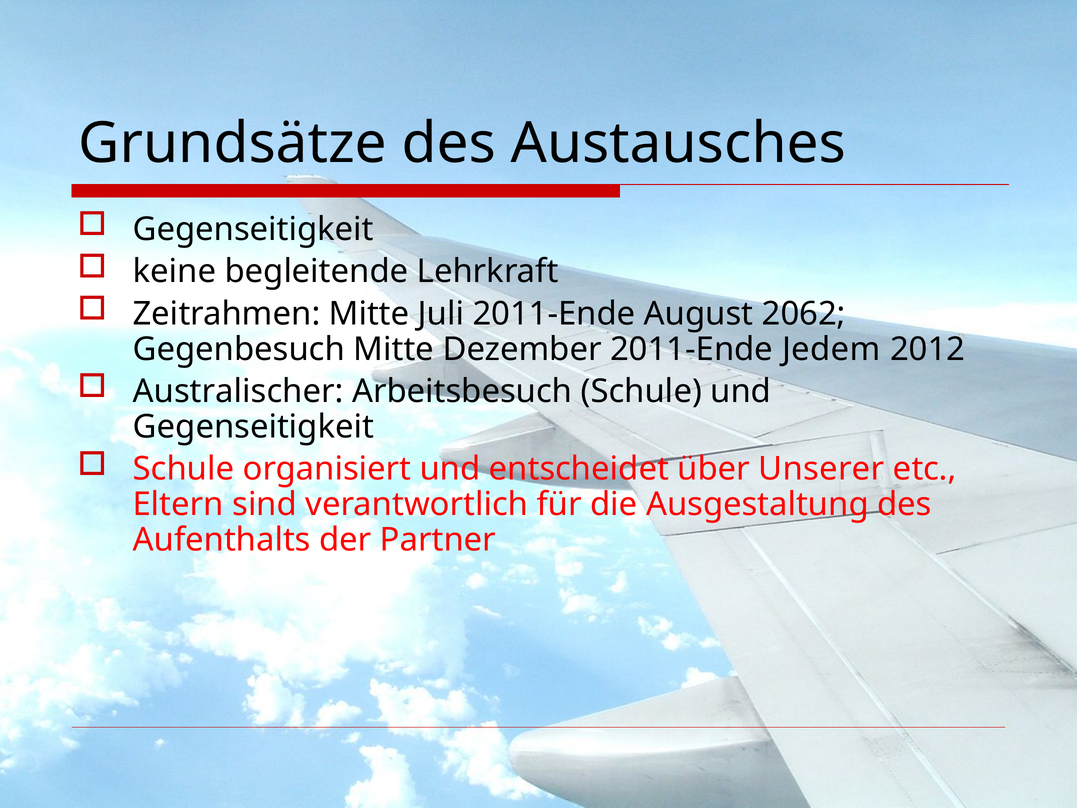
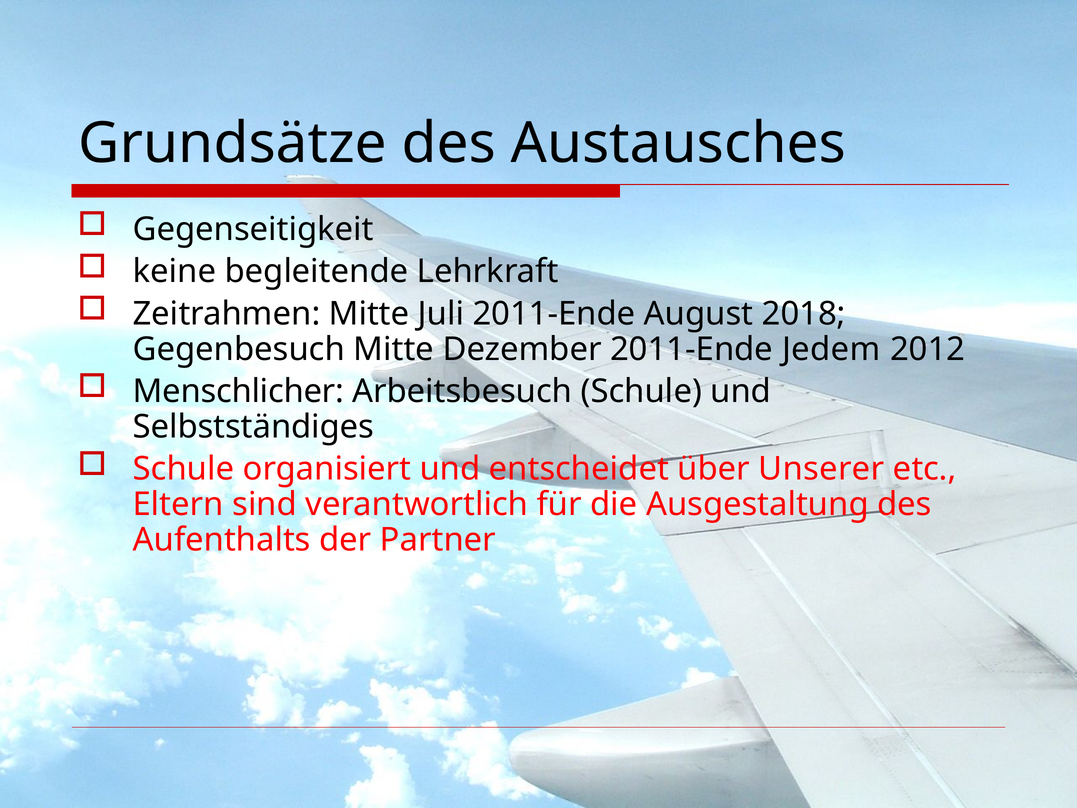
2062: 2062 -> 2018 (804, 314)
Australischer: Australischer -> Menschlicher (238, 391)
Gegenseitigkeit: Gegenseitigkeit -> Selbstständiges (253, 427)
